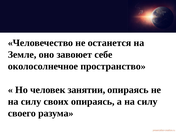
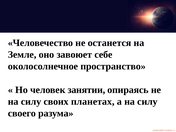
своих опираясь: опираясь -> планетах (93, 102)
